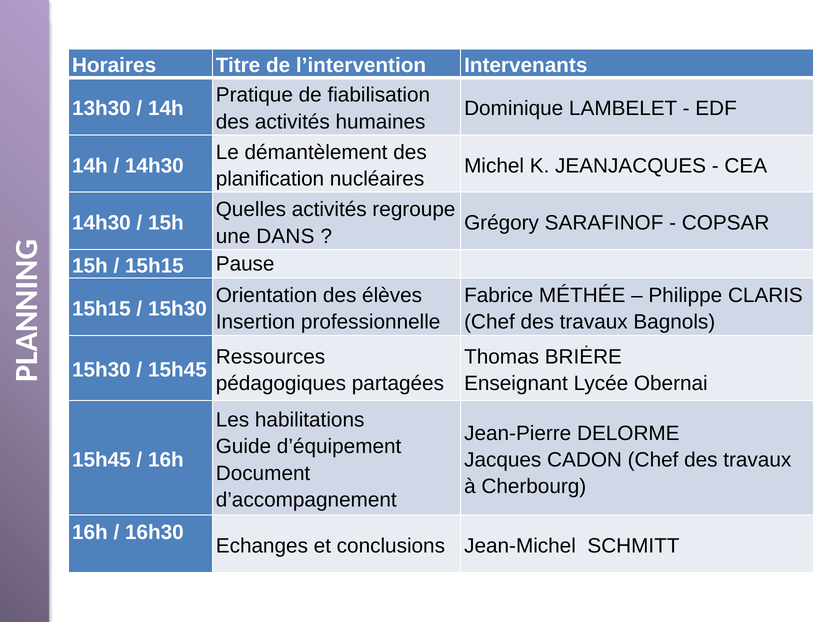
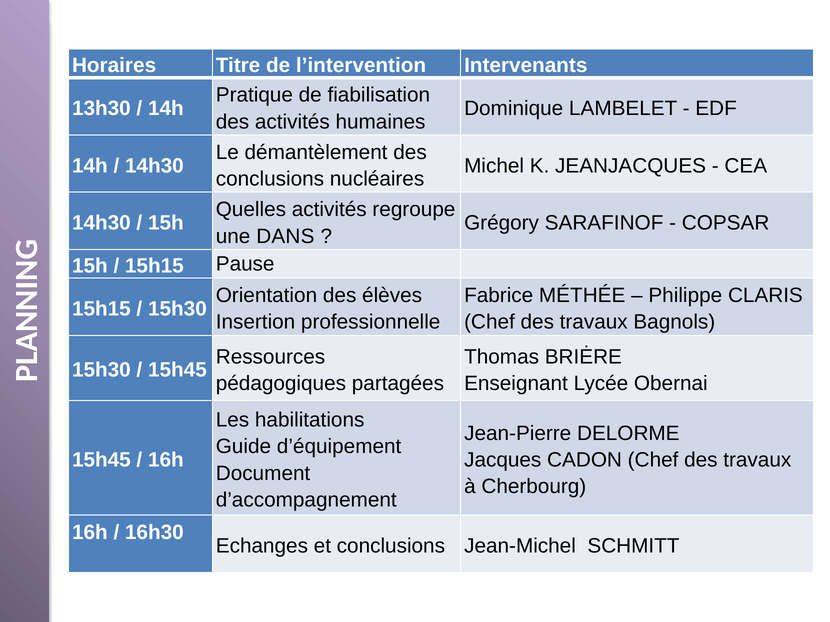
planification: planification -> conclusions (270, 179)
